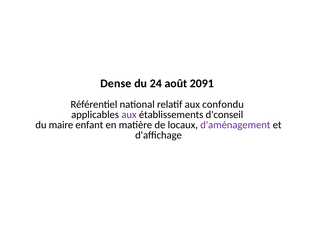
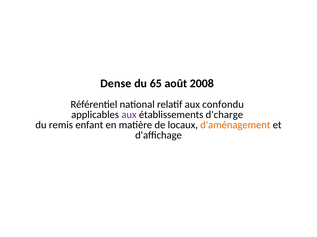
24: 24 -> 65 (156, 84)
2091: 2091 -> 2008 (202, 84)
d'conseil: d'conseil -> d'charge (224, 115)
maire: maire -> remis (61, 125)
d'aménagement colour: purple -> orange (235, 125)
